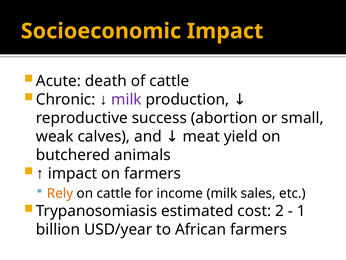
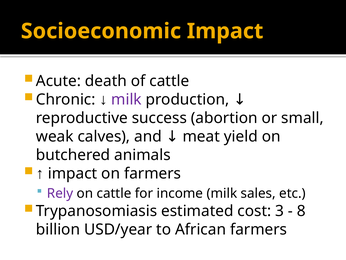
Rely colour: orange -> purple (60, 193)
2: 2 -> 3 (280, 211)
1: 1 -> 8 (301, 211)
